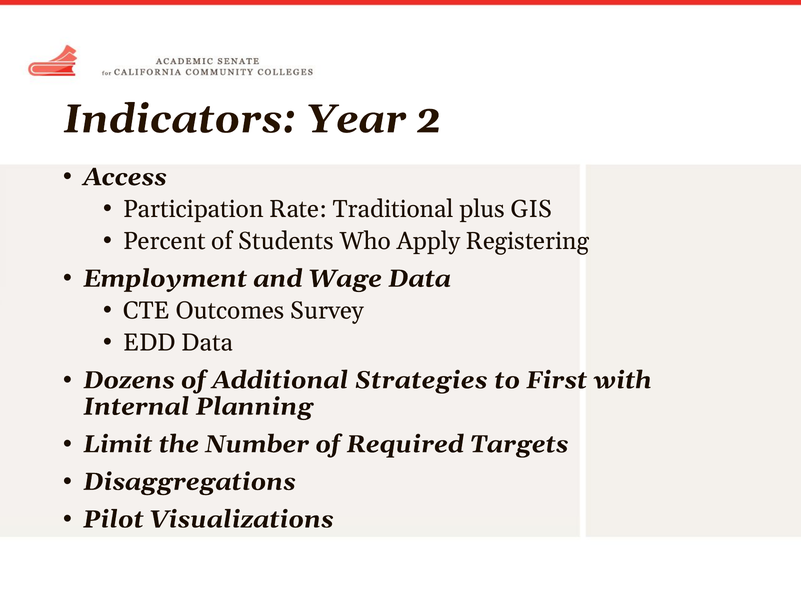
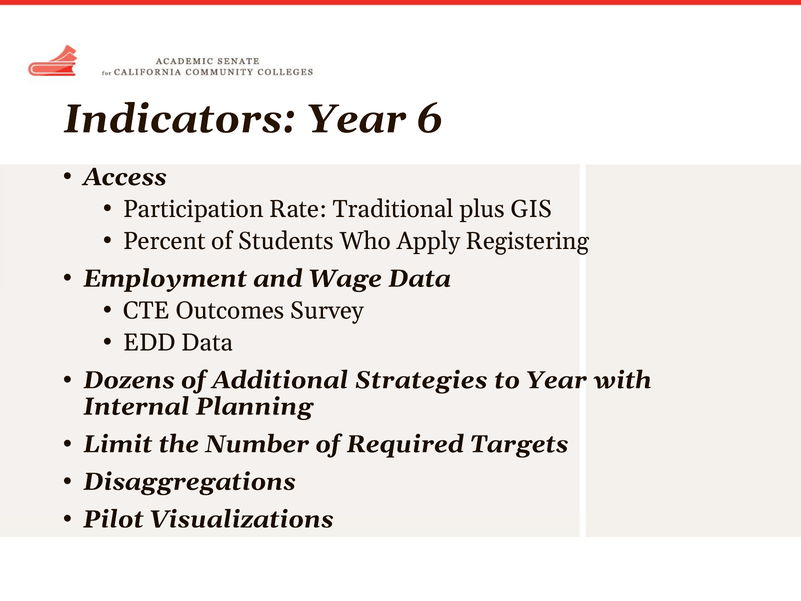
2: 2 -> 6 (429, 119)
to First: First -> Year (557, 380)
